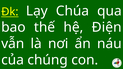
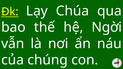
Điện: Điện -> Ngời (107, 27)
